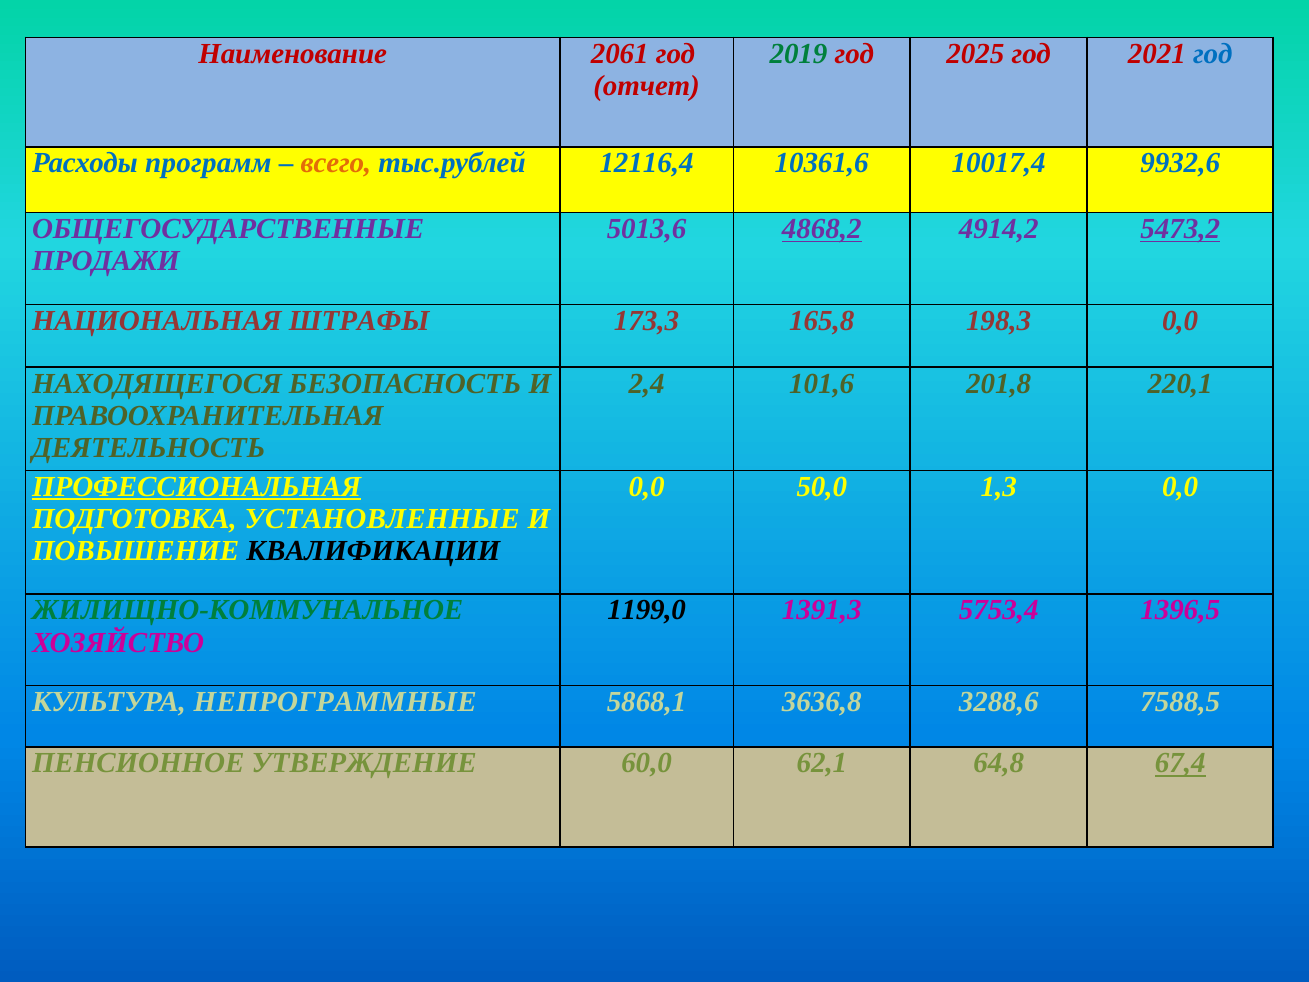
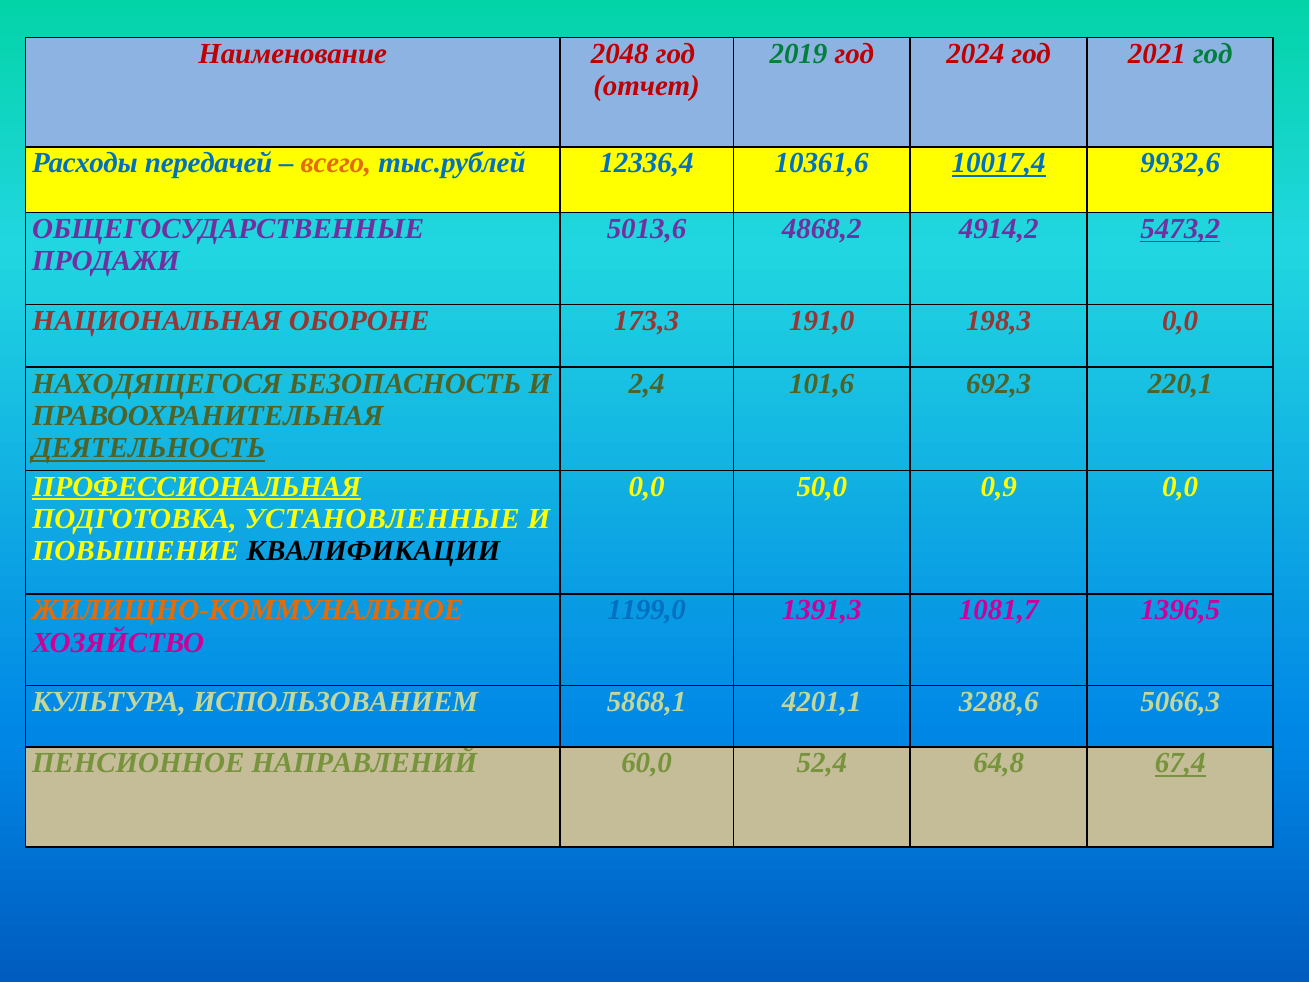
2061: 2061 -> 2048 (620, 54)
2025: 2025 -> 2024 (975, 54)
год colour: blue -> green (1213, 54)
программ: программ -> передачей (209, 163)
12116,4: 12116,4 -> 12336,4 (647, 163)
10017,4 underline: none -> present (999, 163)
4868,2 underline: present -> none (822, 229)
ШТРАФЫ: ШТРАФЫ -> ОБОРОНЕ (359, 321)
165,8: 165,8 -> 191,0 (822, 321)
201,8: 201,8 -> 692,3 (999, 383)
ДЕЯТЕЛЬНОСТЬ underline: none -> present (149, 448)
1,3: 1,3 -> 0,9 (999, 487)
ЖИЛИЩНО-КОММУНАЛЬНОЕ colour: green -> orange (248, 610)
1199,0 colour: black -> blue (647, 610)
5753,4: 5753,4 -> 1081,7 (999, 610)
НЕПРОГРАММНЫЕ: НЕПРОГРАММНЫЕ -> ИСПОЛЬЗОВАНИЕМ (335, 702)
3636,8: 3636,8 -> 4201,1 (822, 702)
7588,5: 7588,5 -> 5066,3 (1180, 702)
УТВЕРЖДЕНИЕ: УТВЕРЖДЕНИЕ -> НАПРАВЛЕНИЙ (364, 763)
62,1: 62,1 -> 52,4 (822, 763)
